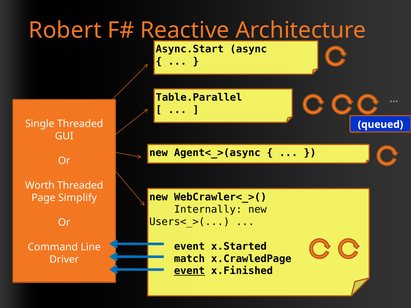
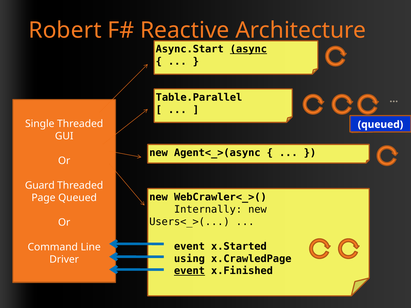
async underline: none -> present (248, 49)
Worth: Worth -> Guard (40, 186)
Page Simplify: Simplify -> Queued (78, 198)
match: match -> using (189, 259)
